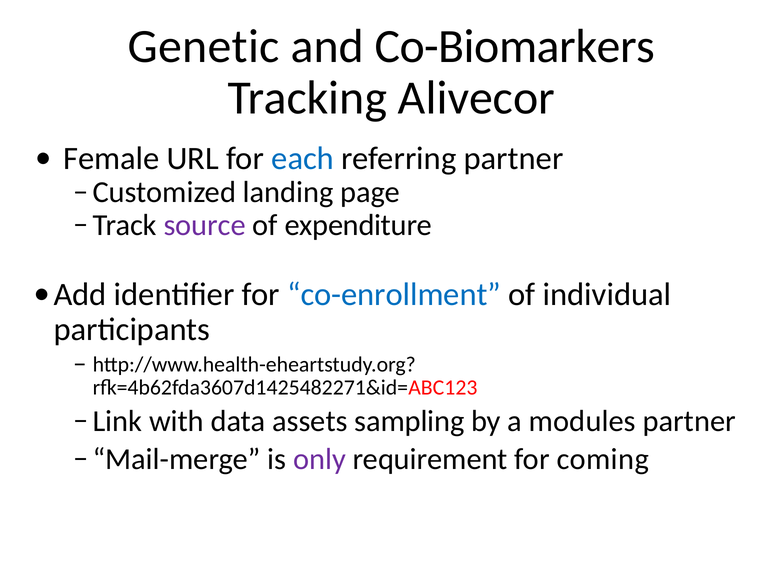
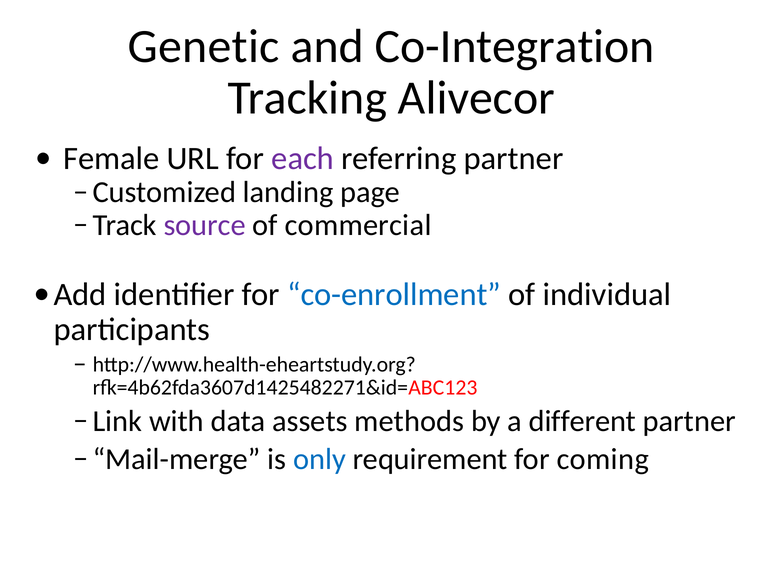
Co-Biomarkers: Co-Biomarkers -> Co-Integration (515, 46)
each colour: blue -> purple (303, 158)
expenditure: expenditure -> commercial (358, 225)
sampling: sampling -> methods (409, 421)
modules: modules -> different (582, 421)
only colour: purple -> blue (320, 459)
